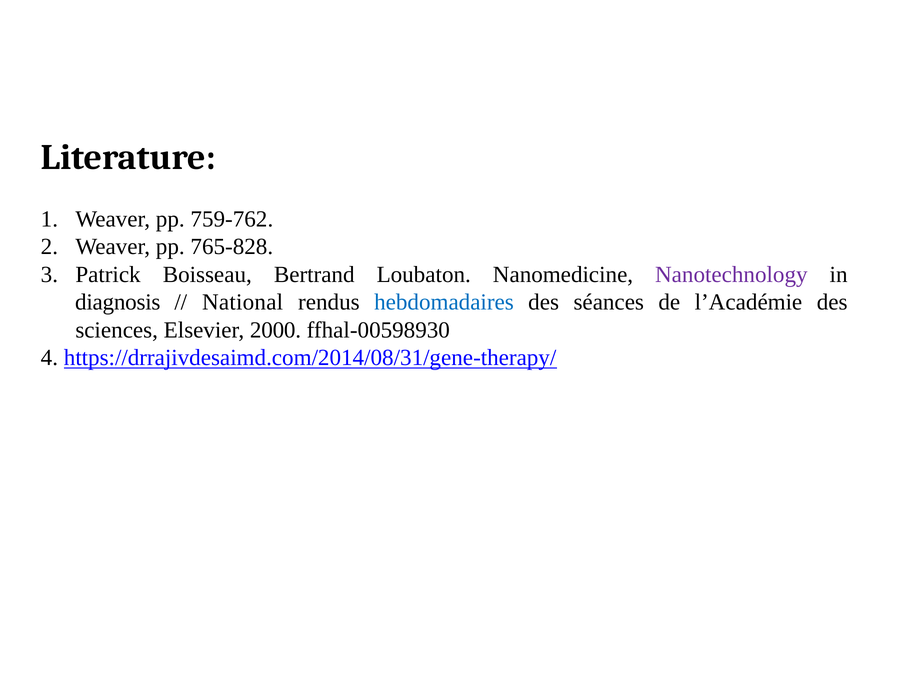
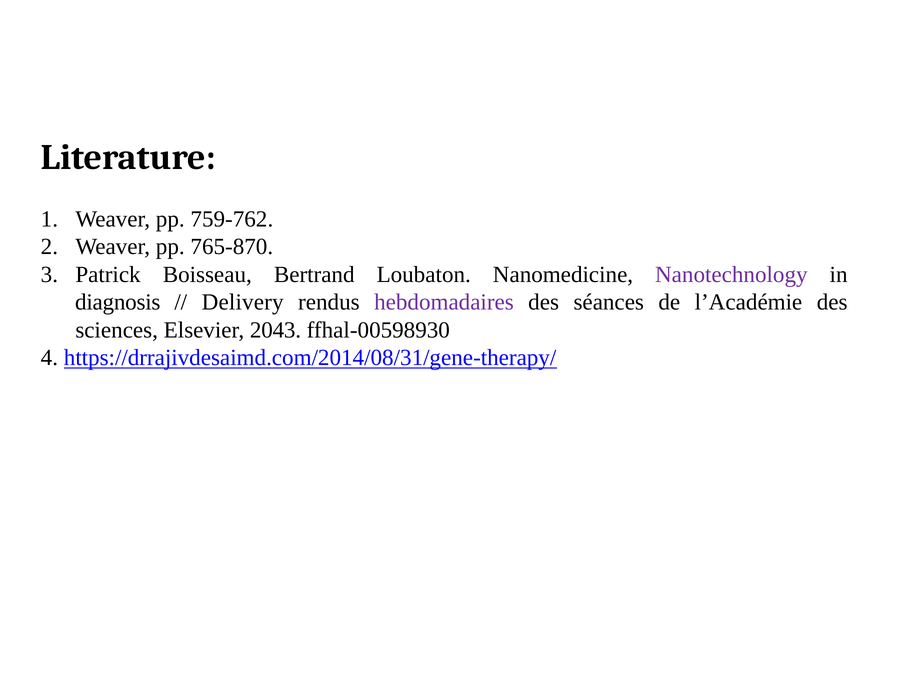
765-828: 765-828 -> 765-870 (232, 247)
National: National -> Delivery (243, 302)
hebdomadaires colour: blue -> purple (444, 302)
2000: 2000 -> 2043 (276, 330)
